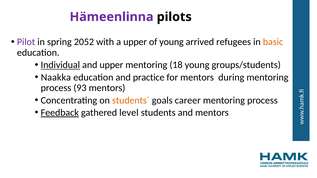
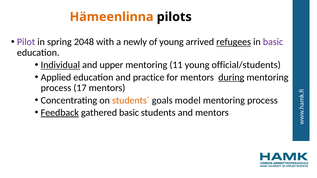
Hämeenlinna colour: purple -> orange (112, 17)
2052: 2052 -> 2048 (84, 42)
a upper: upper -> newly (135, 42)
refugees underline: none -> present (234, 42)
basic colour: orange -> purple (273, 42)
18: 18 -> 11 (176, 65)
groups/students: groups/students -> official/students (246, 65)
Naakka: Naakka -> Applied (56, 77)
during underline: none -> present (231, 77)
93: 93 -> 17 (80, 88)
career: career -> model (188, 100)
gathered level: level -> basic (129, 113)
